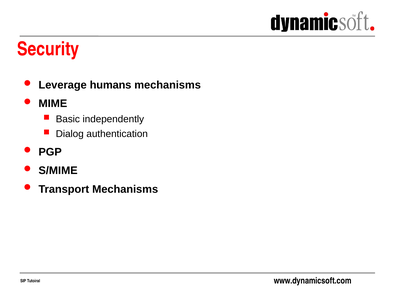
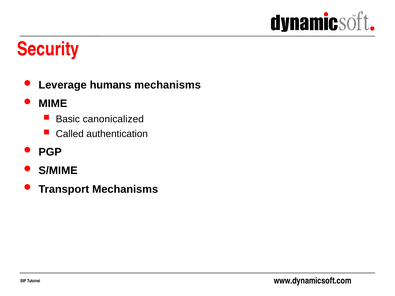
independently: independently -> canonicalized (113, 119)
Dialog: Dialog -> Called (70, 134)
